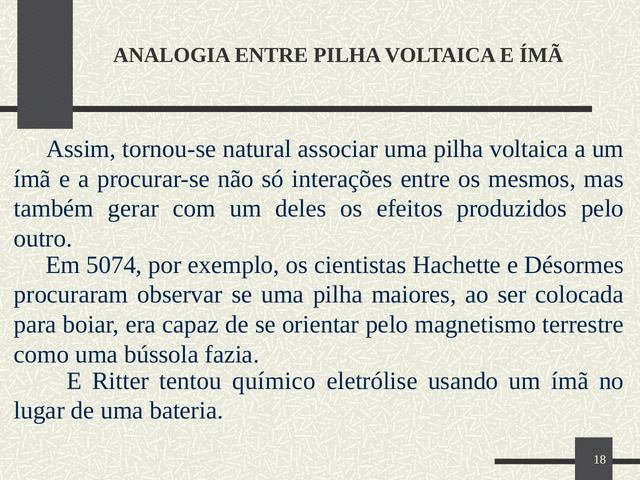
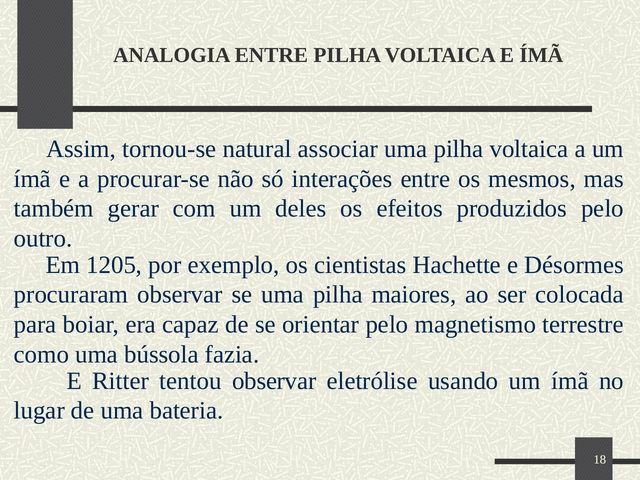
5074: 5074 -> 1205 (114, 265)
tentou químico: químico -> observar (274, 381)
